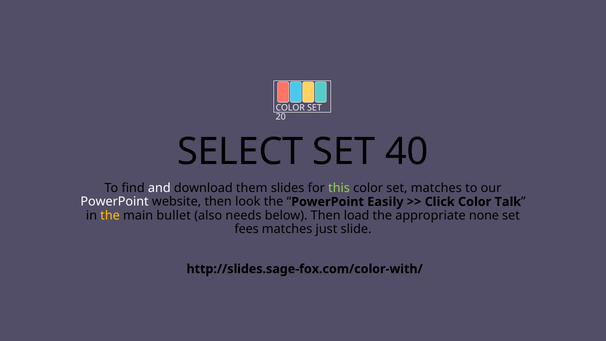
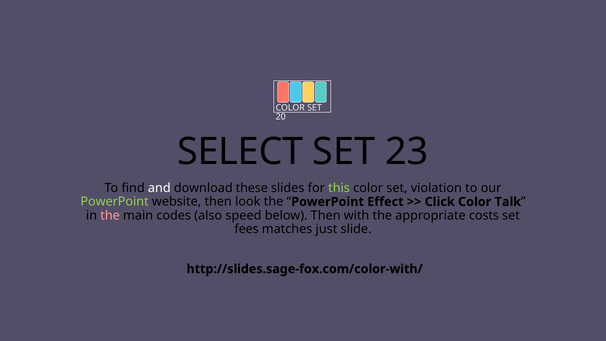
40: 40 -> 23 (407, 151)
them: them -> these (252, 188)
set matches: matches -> violation (436, 188)
PowerPoint colour: white -> light green (115, 202)
Easily: Easily -> Effect (385, 202)
the colour: yellow -> pink (110, 215)
bullet: bullet -> codes (174, 215)
needs: needs -> speed (243, 215)
load: load -> with (357, 215)
none: none -> costs (484, 215)
